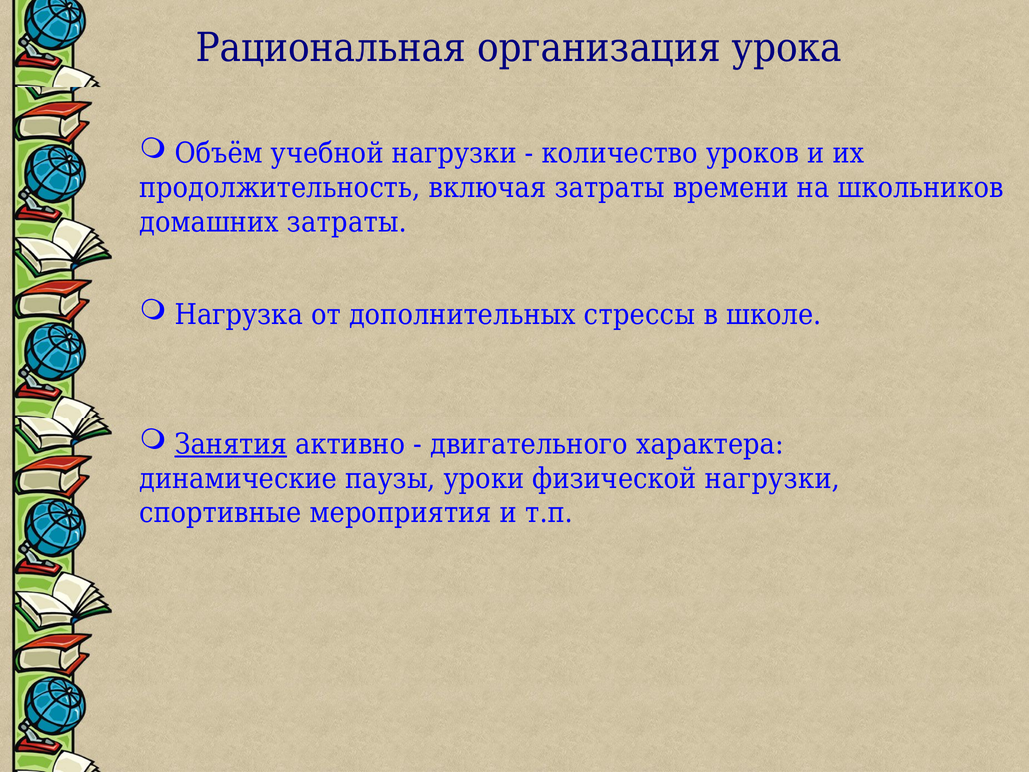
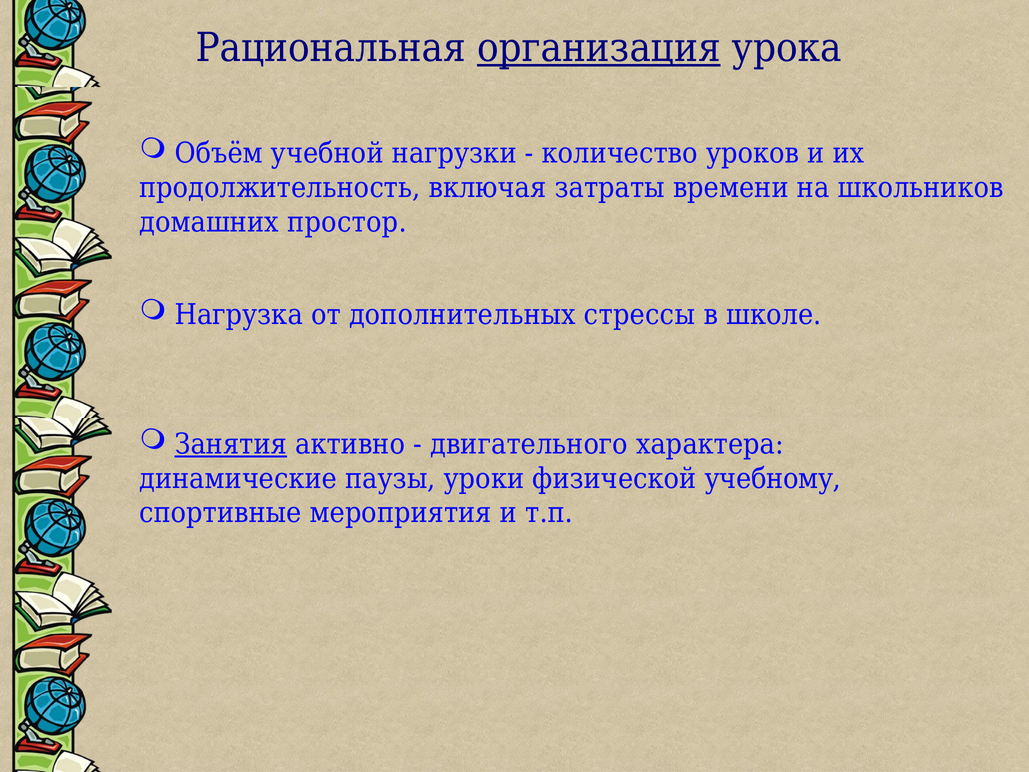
организация underline: none -> present (599, 48)
домашних затраты: затраты -> простор (347, 222)
физической нагрузки: нагрузки -> учебному (773, 478)
